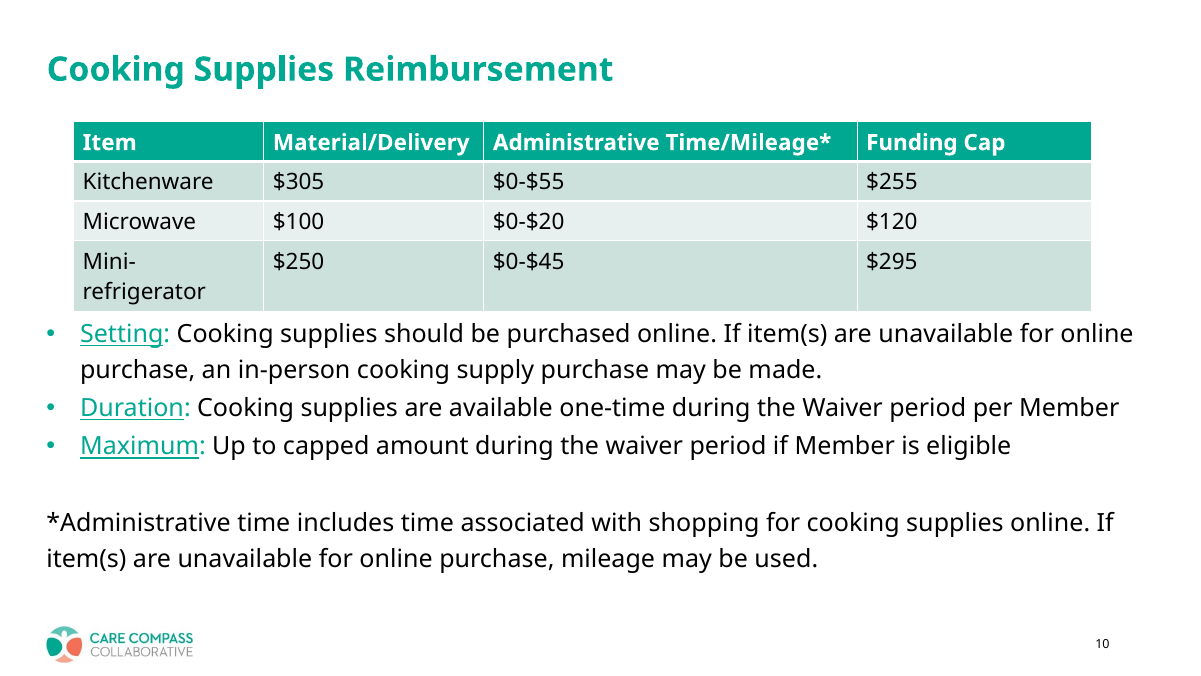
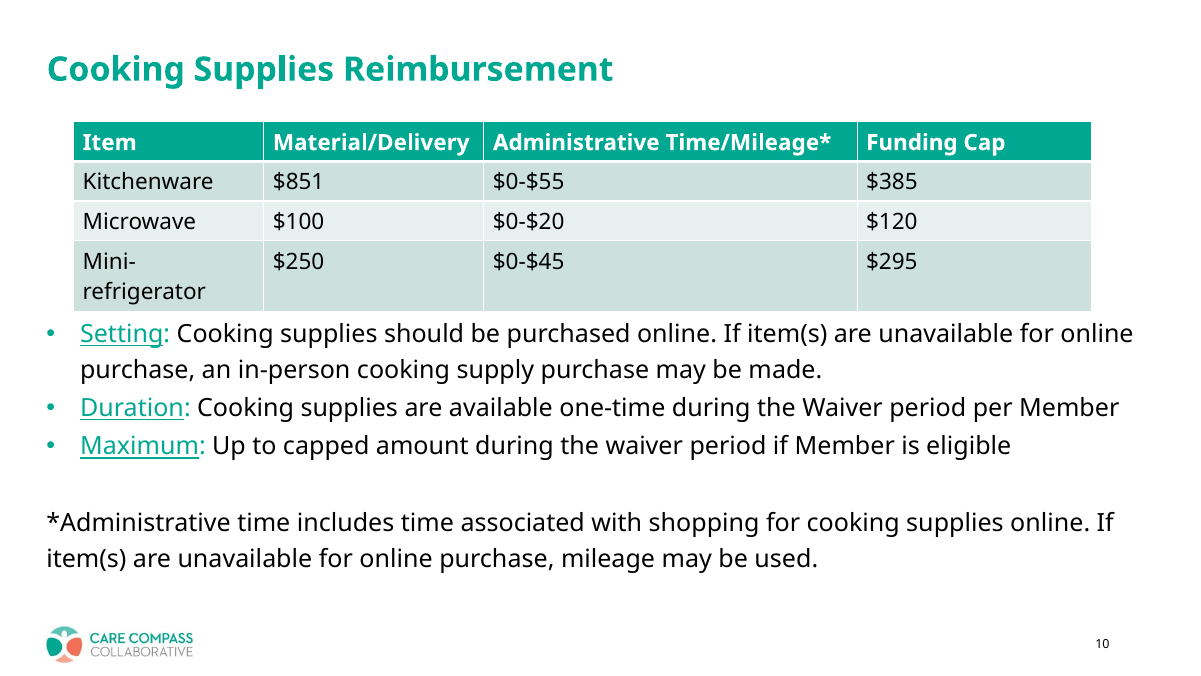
$305: $305 -> $851 (299, 182)
$255: $255 -> $385 (892, 182)
